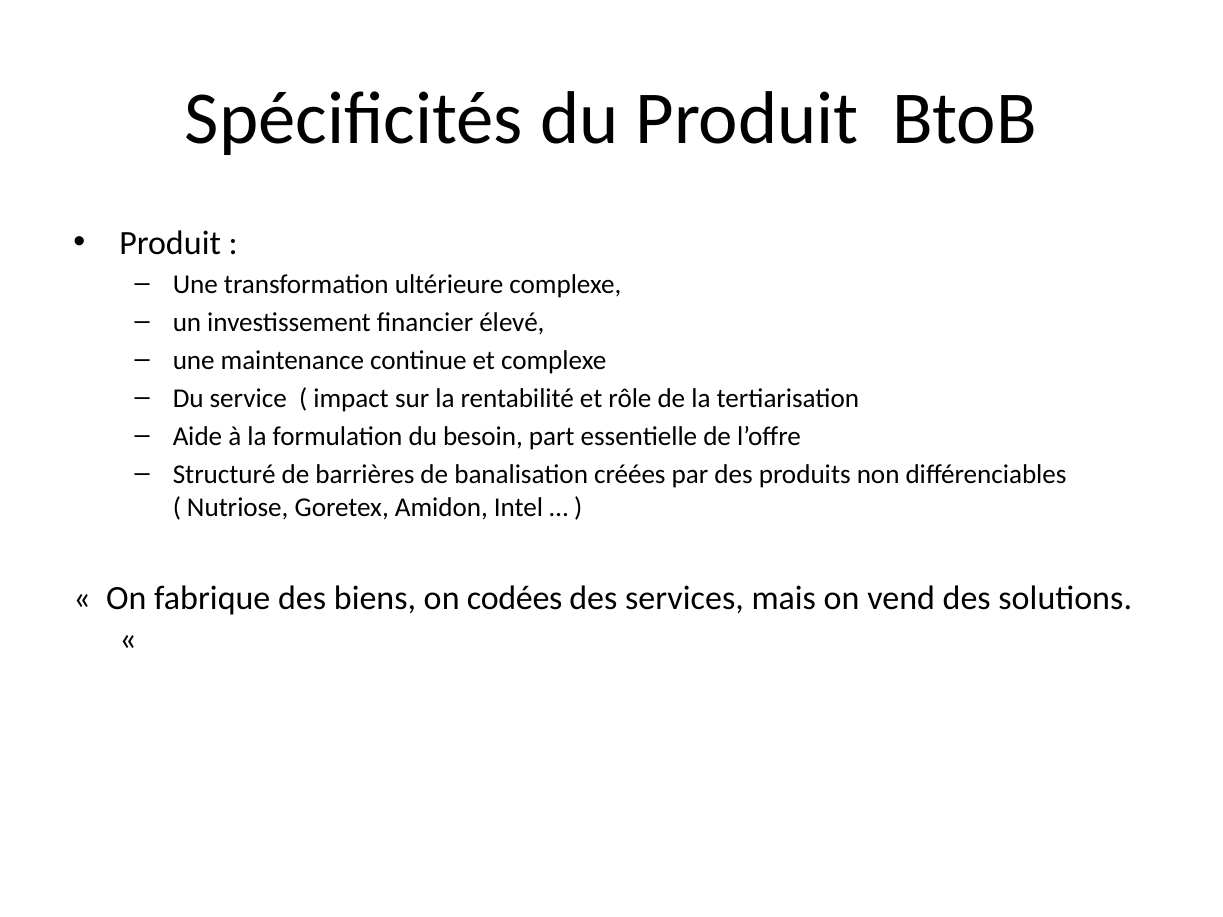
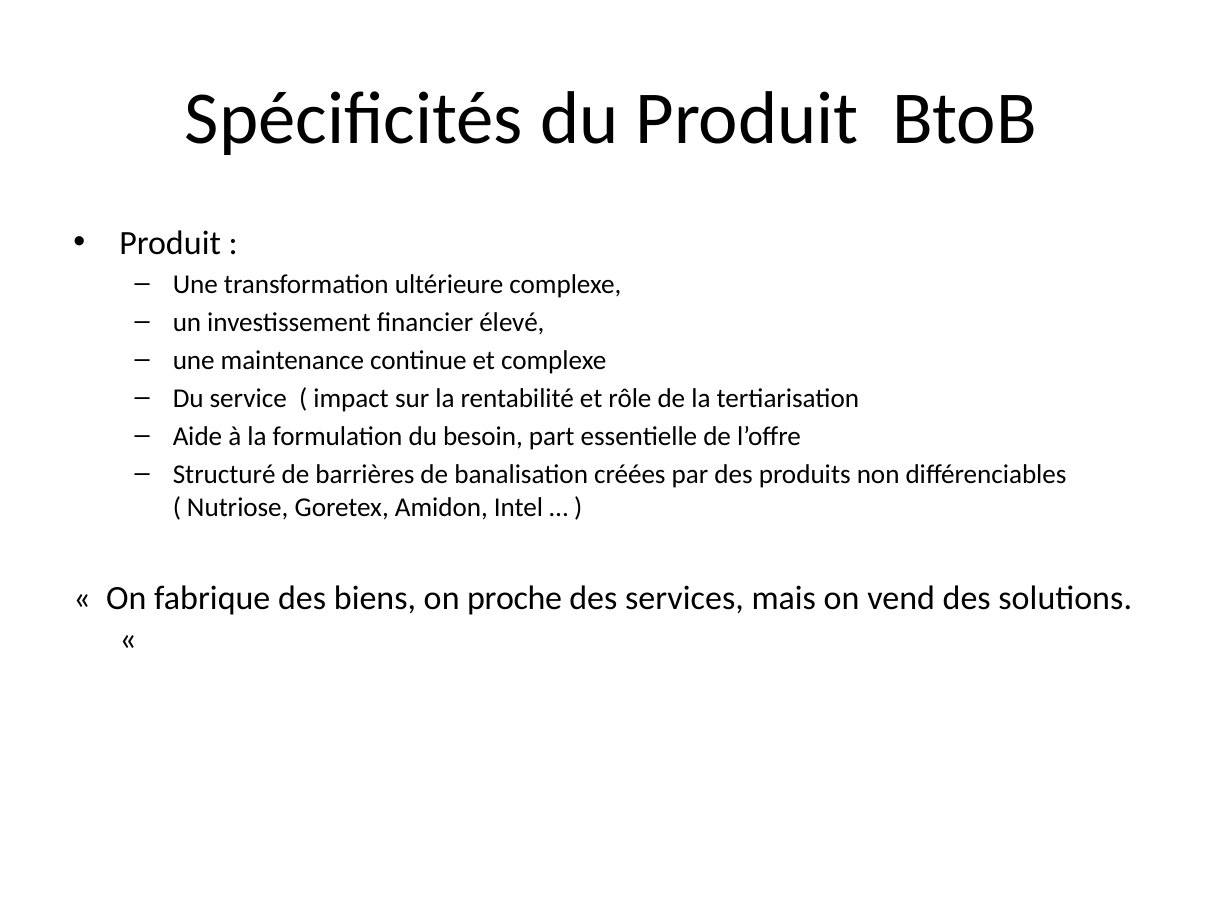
codées: codées -> proche (515, 599)
